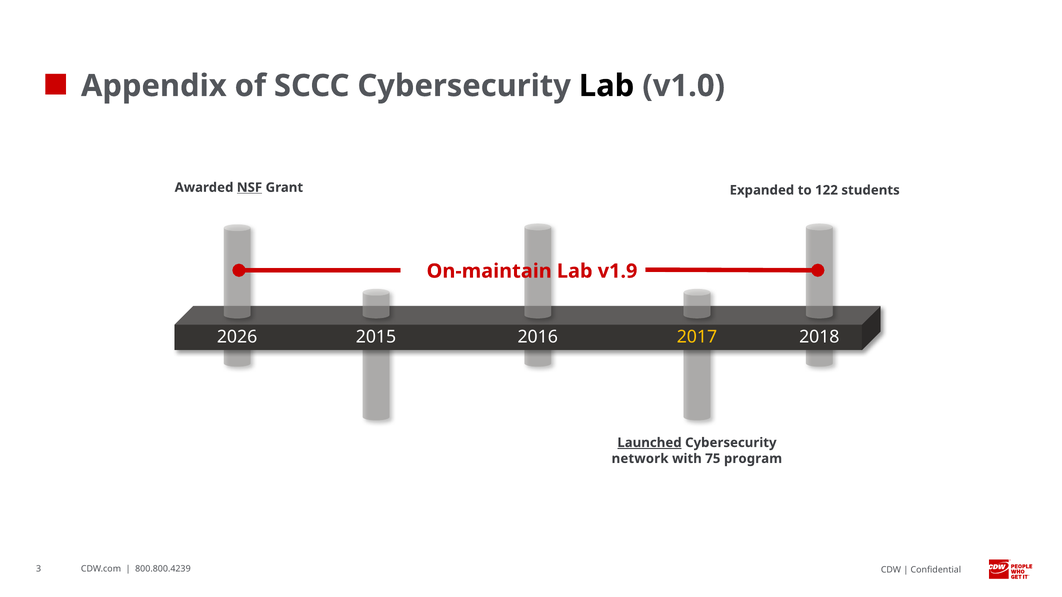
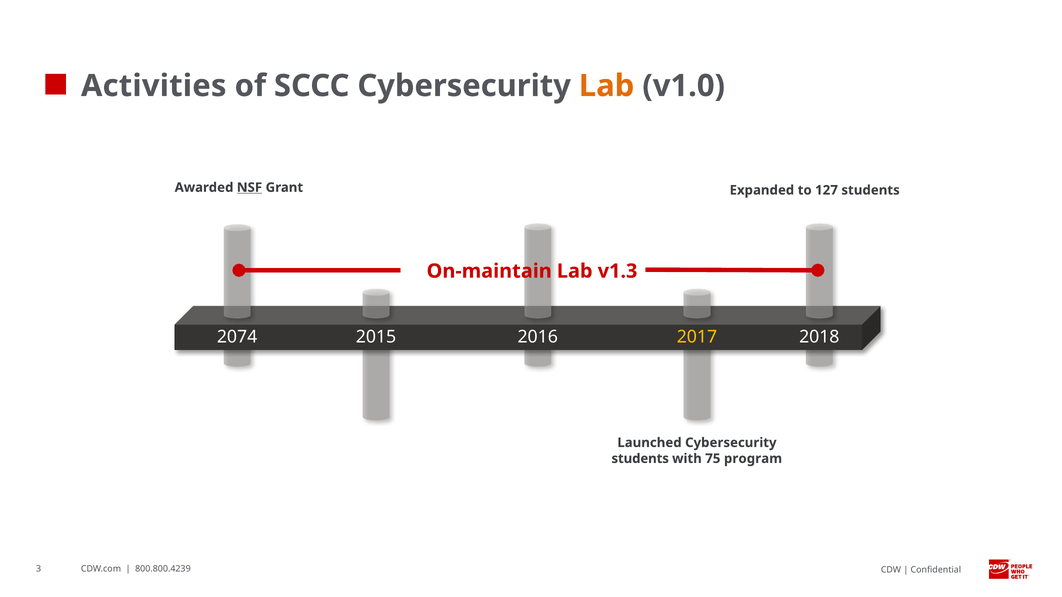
Appendix: Appendix -> Activities (154, 86)
Lab colour: black -> orange (607, 86)
122: 122 -> 127 (827, 190)
v1.9: v1.9 -> v1.3 (618, 271)
2026: 2026 -> 2074 (237, 337)
Launched underline: present -> none (649, 443)
network: network -> students (640, 459)
